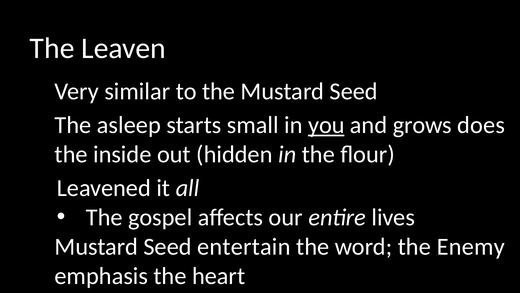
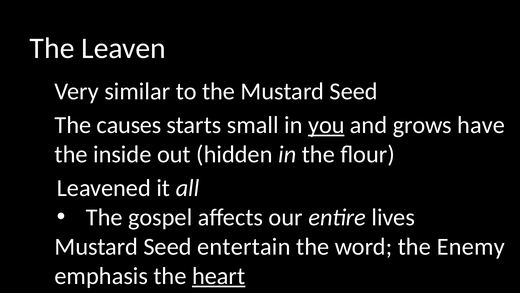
asleep: asleep -> causes (129, 125)
does: does -> have (481, 125)
heart underline: none -> present (219, 275)
